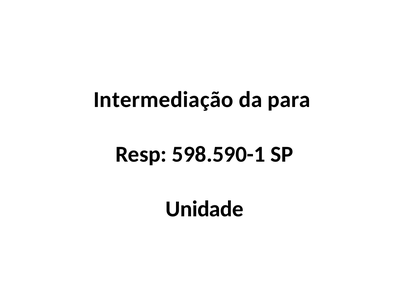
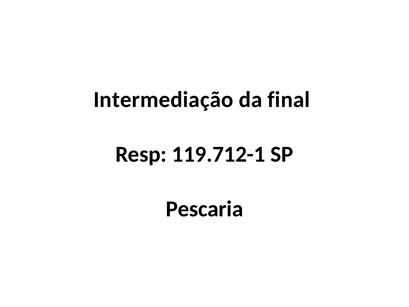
para: para -> final (289, 100)
598.590-1: 598.590-1 -> 119.712-1 (219, 154)
Unidade: Unidade -> Pescaria (205, 209)
